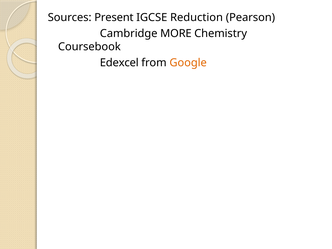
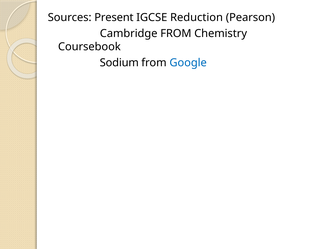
Cambridge MORE: MORE -> FROM (176, 33)
Edexcel: Edexcel -> Sodium (119, 63)
Google colour: orange -> blue (188, 63)
